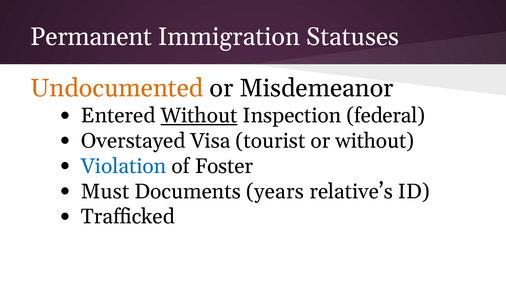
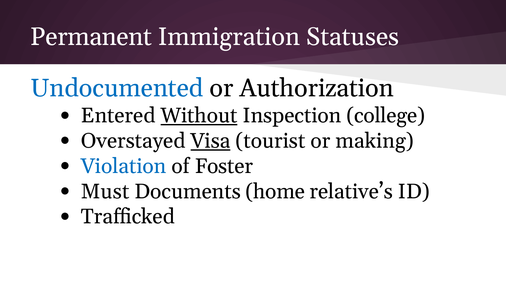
Undocumented colour: orange -> blue (117, 88)
Misdemeanor: Misdemeanor -> Authorization (317, 88)
federal: federal -> college (386, 116)
Visa underline: none -> present (211, 141)
or without: without -> making (375, 141)
years: years -> home (275, 192)
